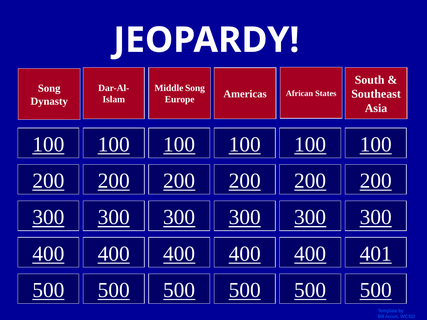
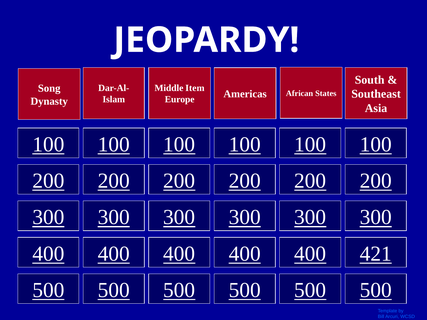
Middle Song: Song -> Item (195, 88)
401: 401 -> 421 (376, 254)
